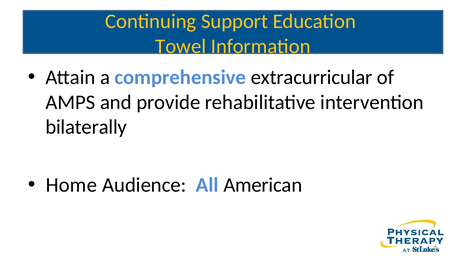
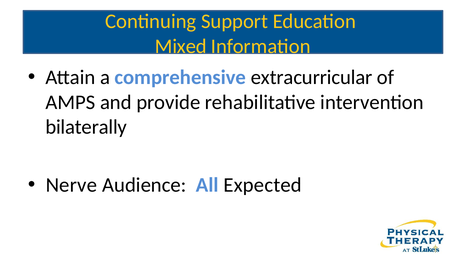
Towel: Towel -> Mixed (181, 46)
Home: Home -> Nerve (71, 185)
American: American -> Expected (263, 185)
